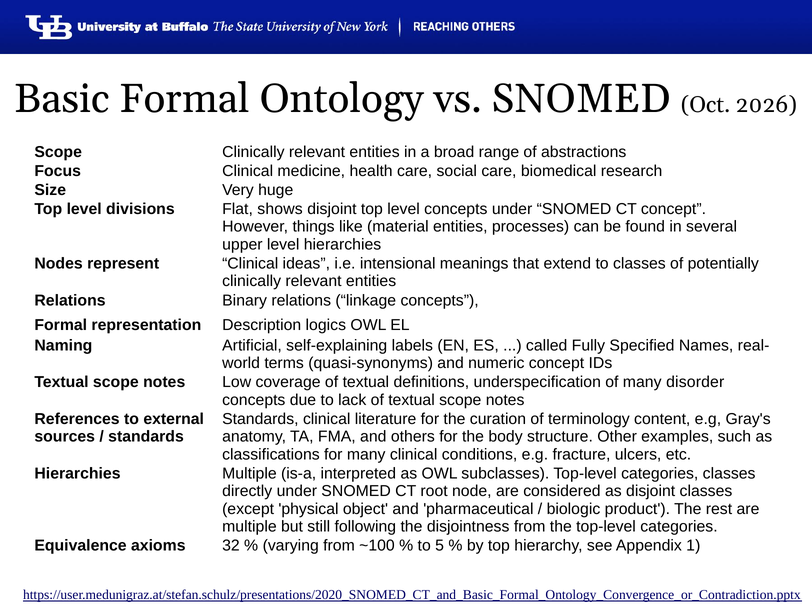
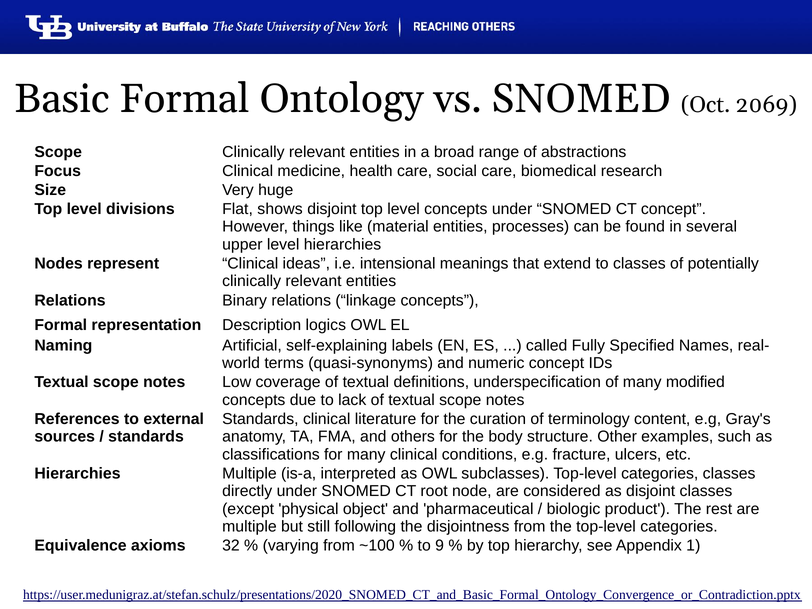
2026: 2026 -> 2069 (766, 105)
disorder: disorder -> modified (695, 382)
5: 5 -> 9 (440, 546)
